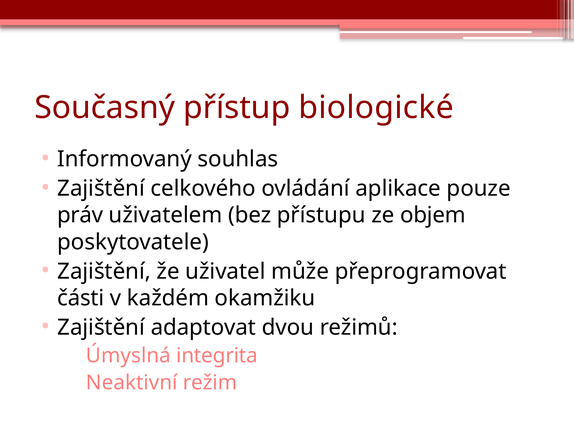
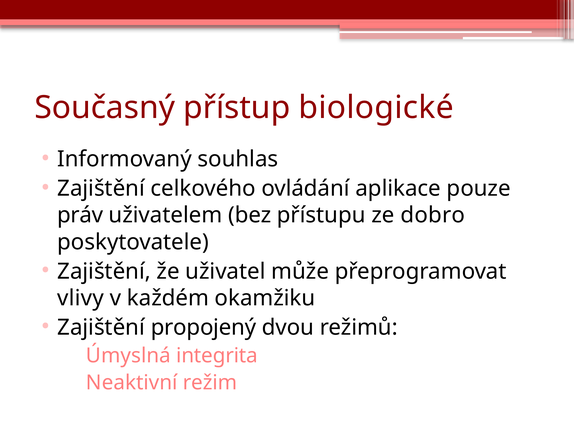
objem: objem -> dobro (433, 215)
části: části -> vlivy (81, 298)
adaptovat: adaptovat -> propojený (203, 327)
